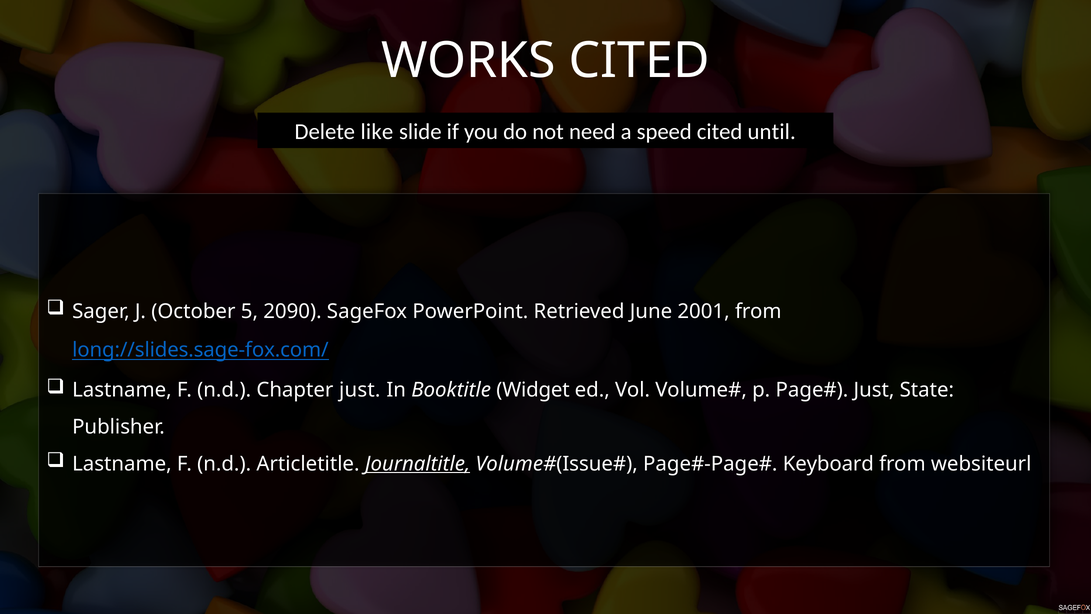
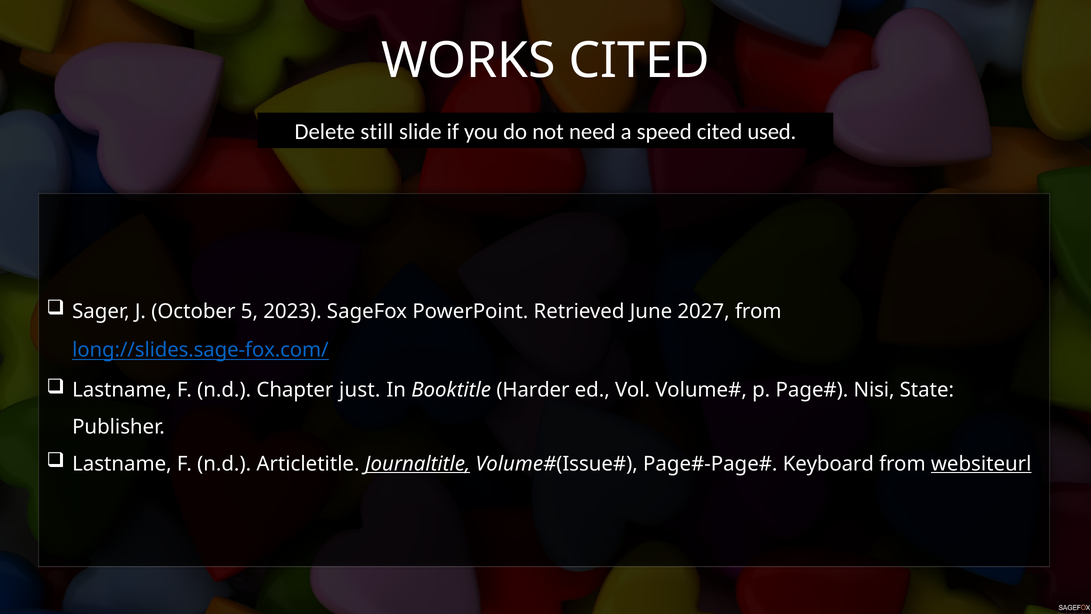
like: like -> still (377, 132)
until: until -> used (772, 132)
2090: 2090 -> 2023 (292, 311)
2001: 2001 -> 2027 (704, 311)
Widget: Widget -> Harder (533, 390)
Just: Just -> Nisi (874, 390)
websiteurl underline: none -> present (981, 464)
